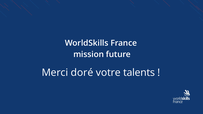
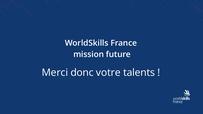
doré: doré -> donc (82, 73)
